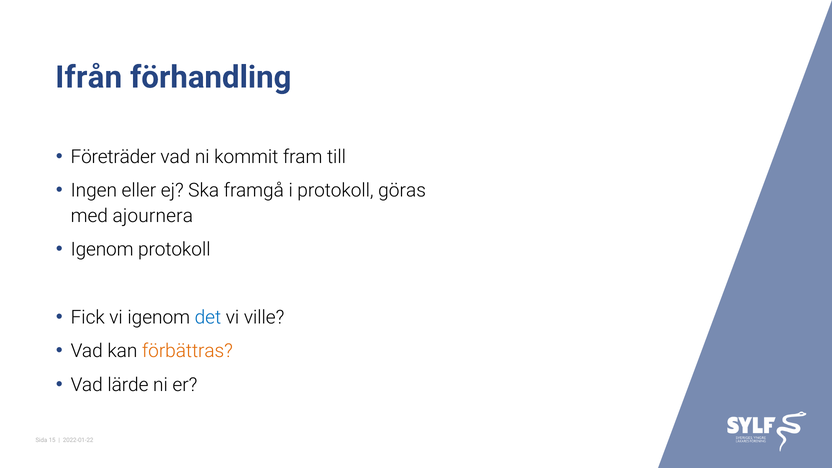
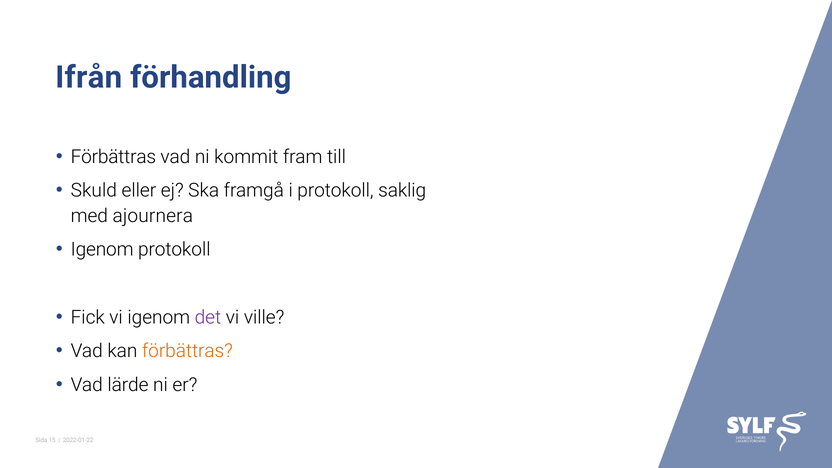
Företräder: Företräder -> Förbättras (113, 157)
Ingen: Ingen -> Skuld (94, 191)
göras: göras -> saklig (402, 191)
det colour: blue -> purple (208, 317)
